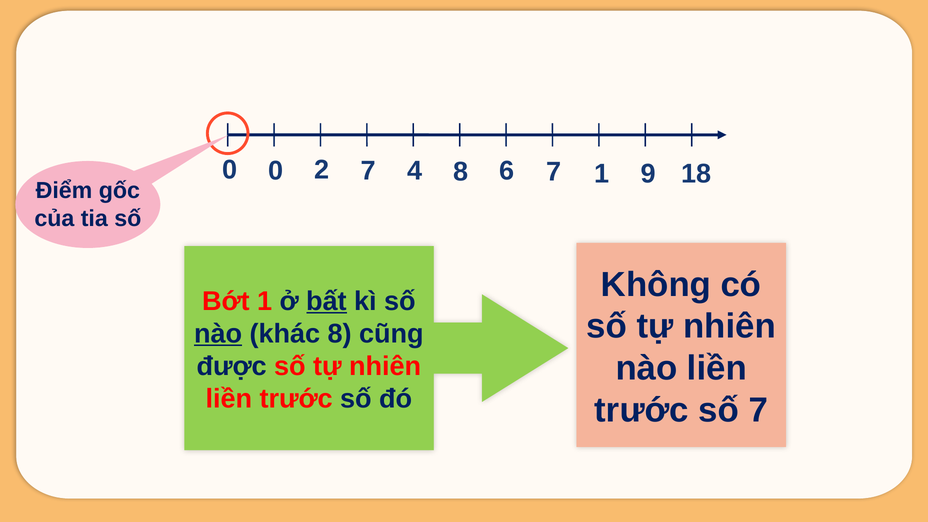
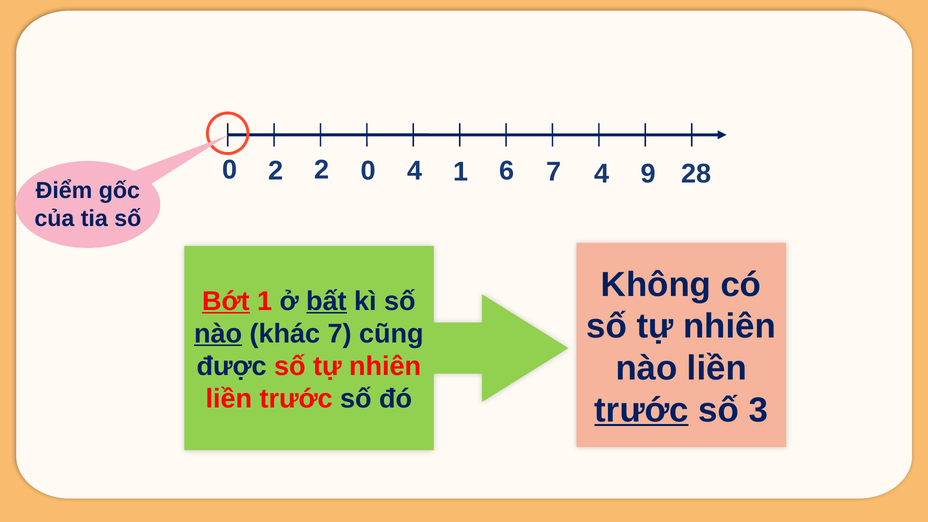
0: 0 -> 2 (276, 171)
2 7: 7 -> 0 (368, 171)
4 8: 8 -> 1 (461, 172)
7 1: 1 -> 4 (602, 174)
18: 18 -> 28 (697, 174)
Bớt underline: none -> present (226, 301)
khác 8: 8 -> 7 (340, 334)
trước underline: none -> present (642, 410)
số 7: 7 -> 3 (758, 410)
